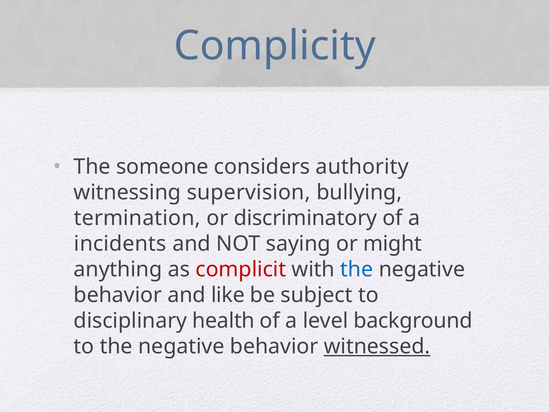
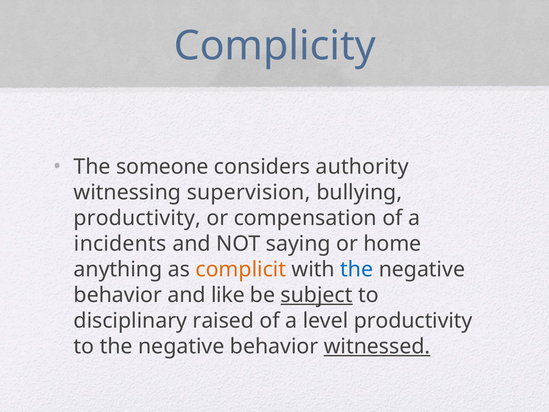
termination: termination -> productivity (137, 218)
discriminatory: discriminatory -> compensation (305, 218)
might: might -> home (392, 244)
complicit colour: red -> orange (241, 269)
subject underline: none -> present (317, 295)
health: health -> raised (223, 321)
level background: background -> productivity (413, 321)
